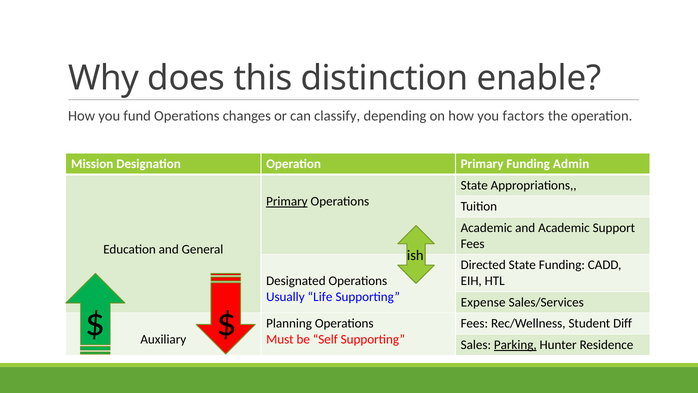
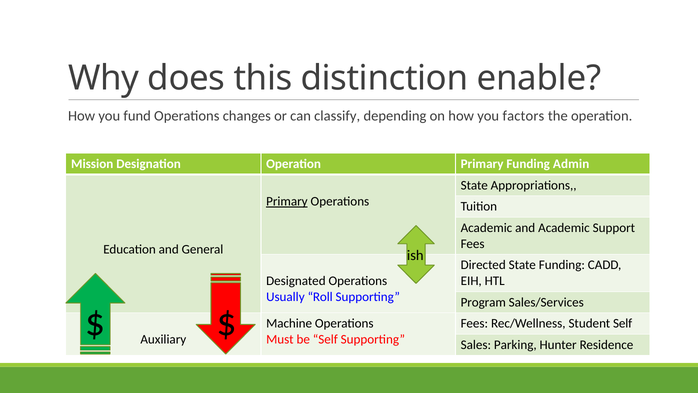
Life: Life -> Roll (320, 297)
Expense: Expense -> Program (483, 302)
Planning: Planning -> Machine (289, 323)
Student Diff: Diff -> Self (623, 323)
Parking underline: present -> none (515, 345)
